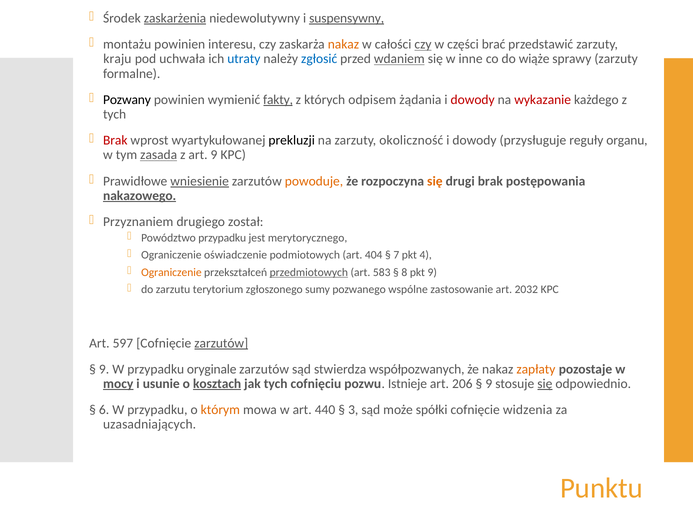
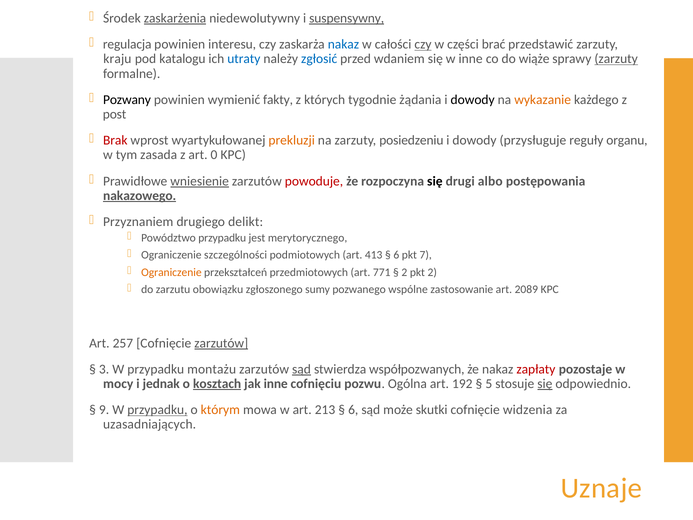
montażu: montażu -> regulacja (127, 44)
nakaz colour: orange -> blue (343, 44)
uchwała: uchwała -> katalogu (182, 59)
wdaniem underline: present -> none (399, 59)
zarzuty underline: none -> present (616, 59)
fakty underline: present -> none (278, 100)
odpisem: odpisem -> tygodnie (372, 100)
dowody colour: red -> black (473, 100)
wykazanie colour: red -> orange (543, 100)
tych: tych -> post (115, 114)
prekluzji colour: black -> orange (292, 140)
okoliczność: okoliczność -> posiedzeniu (411, 140)
zasada underline: present -> none (159, 155)
art 9: 9 -> 0 (214, 155)
powoduje colour: orange -> red (314, 181)
się colour: orange -> black (435, 181)
drugi brak: brak -> albo (490, 181)
został: został -> delikt (246, 222)
oświadczenie: oświadczenie -> szczególności (236, 255)
404: 404 -> 413 (374, 255)
7: 7 -> 6 (396, 255)
4: 4 -> 7 (426, 255)
przedmiotowych underline: present -> none (309, 272)
583: 583 -> 771 (382, 272)
8: 8 -> 2 (404, 272)
pkt 9: 9 -> 2 (432, 272)
terytorium: terytorium -> obowiązku (218, 289)
2032: 2032 -> 2089 (526, 289)
597: 597 -> 257 (123, 343)
9: 9 -> 3 (104, 369)
oryginale: oryginale -> montażu (212, 369)
sąd underline: none -> present (301, 369)
zapłaty colour: orange -> red (536, 369)
mocy underline: present -> none (118, 384)
usunie: usunie -> jednak (161, 384)
jak tych: tych -> inne (276, 384)
Istnieje: Istnieje -> Ogólna (407, 384)
206: 206 -> 192 (462, 384)
9: 9 -> 5 (489, 384)
6: 6 -> 9 (104, 410)
przypadku underline: none -> present (157, 410)
440: 440 -> 213 (325, 410)
3: 3 -> 6 (353, 410)
spółki: spółki -> skutki (432, 410)
Punktu: Punktu -> Uznaje (601, 488)
